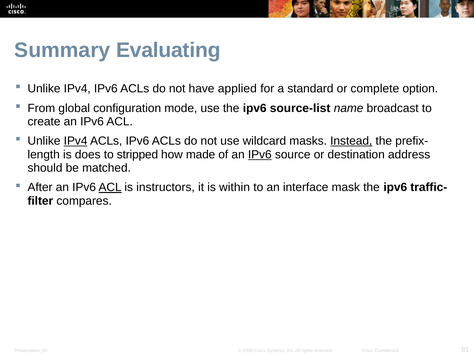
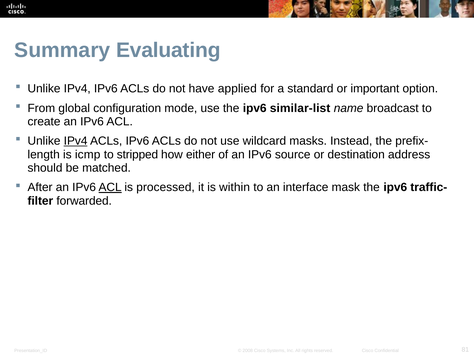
complete: complete -> important (375, 89)
source-list: source-list -> similar-list (300, 108)
Instead underline: present -> none (351, 141)
does: does -> icmp (88, 155)
made: made -> either (201, 155)
IPv6 underline: present -> none (260, 155)
instructors: instructors -> processed (166, 188)
compares: compares -> forwarded (84, 201)
